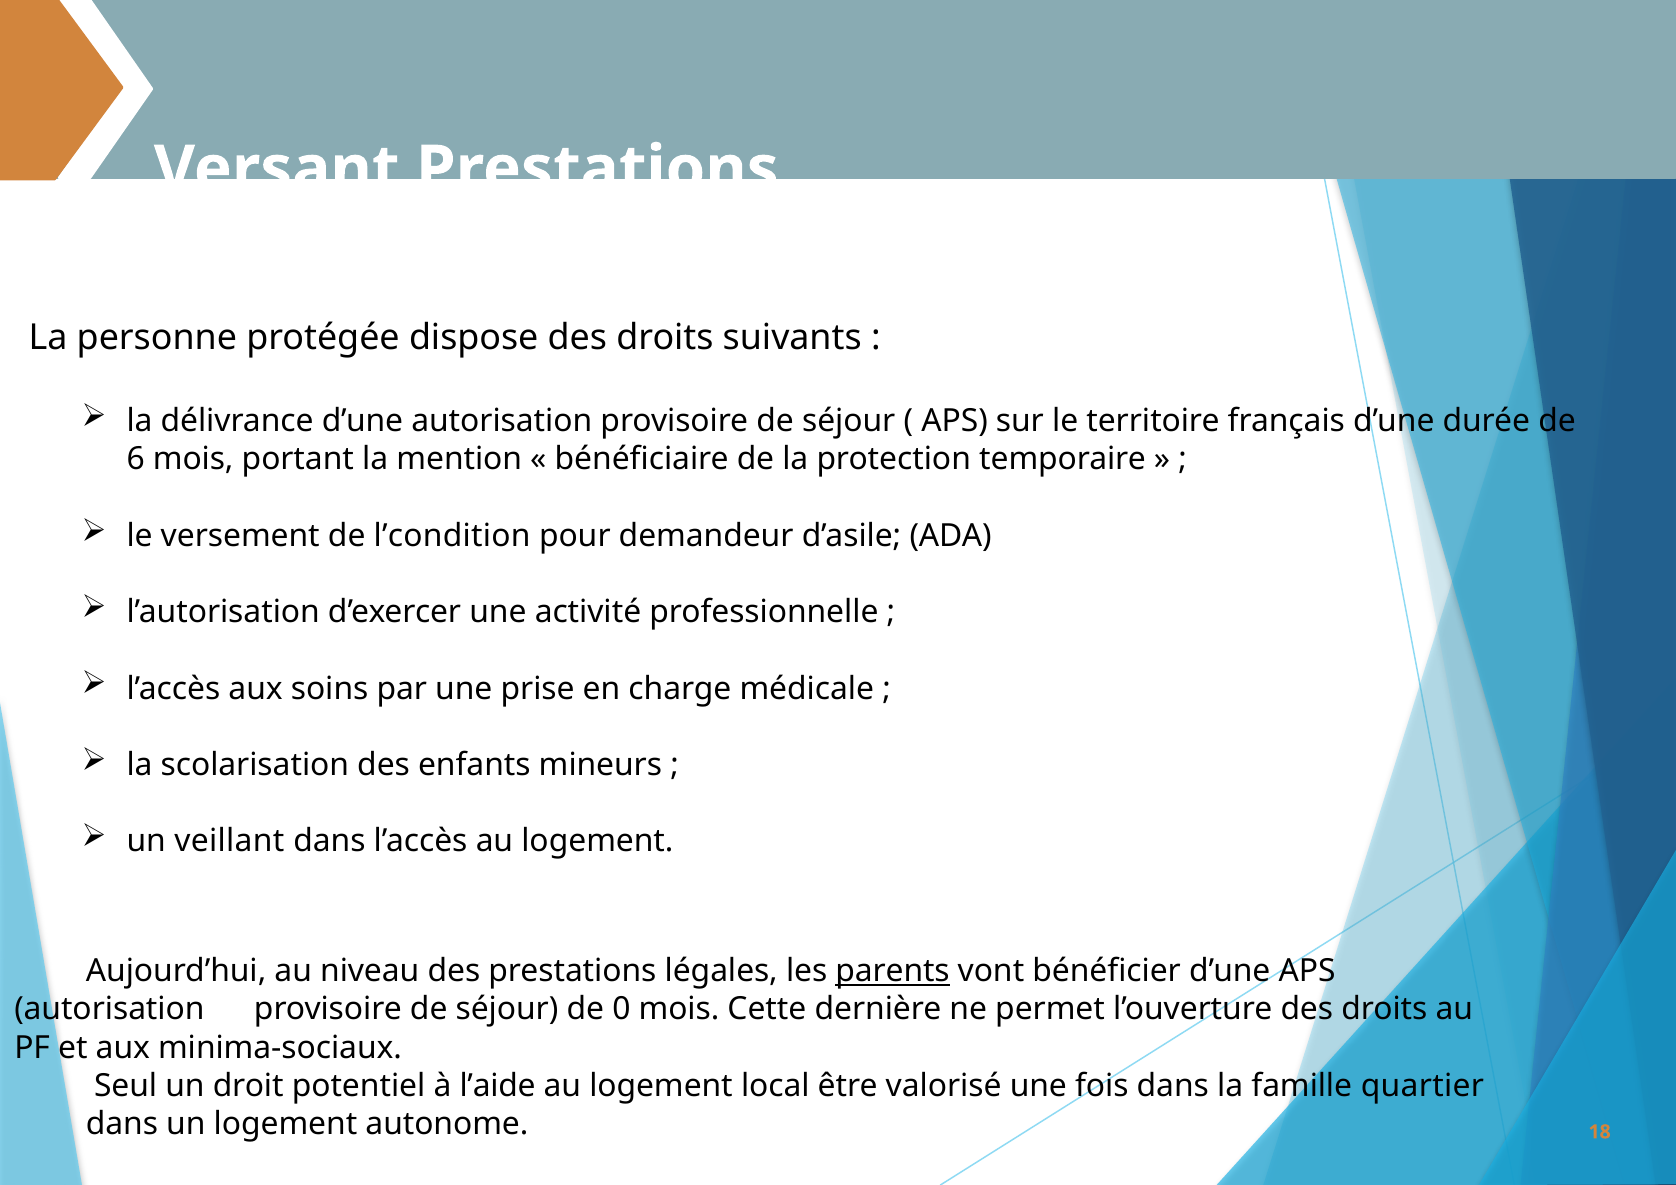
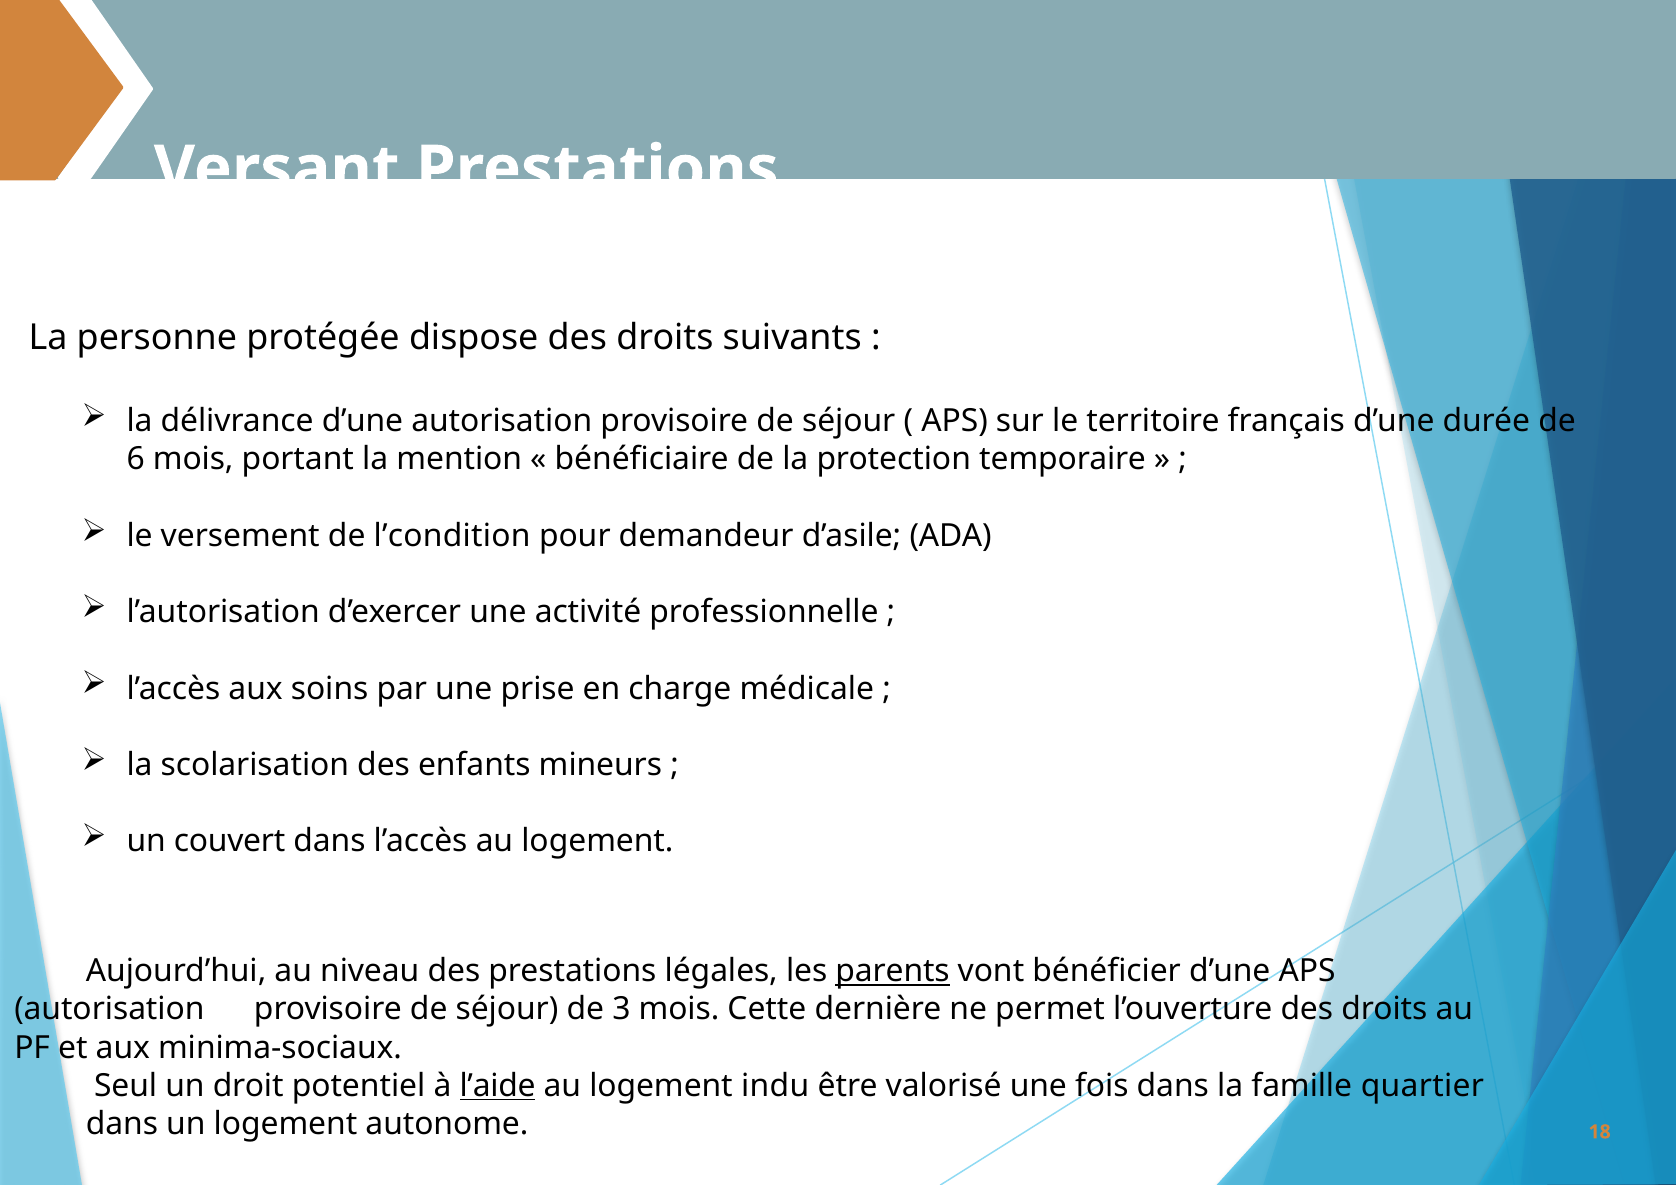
veillant: veillant -> couvert (230, 841)
0: 0 -> 3 (621, 1009)
l’aide underline: none -> present (498, 1086)
local: local -> indu (775, 1086)
